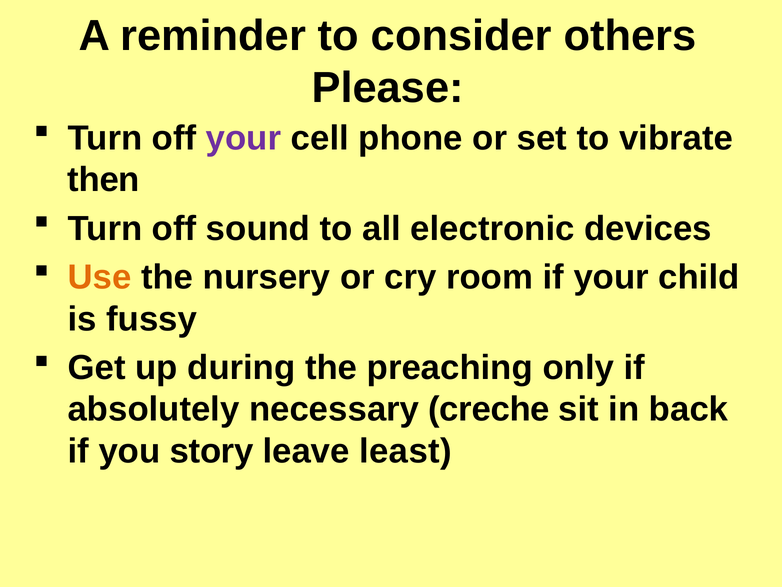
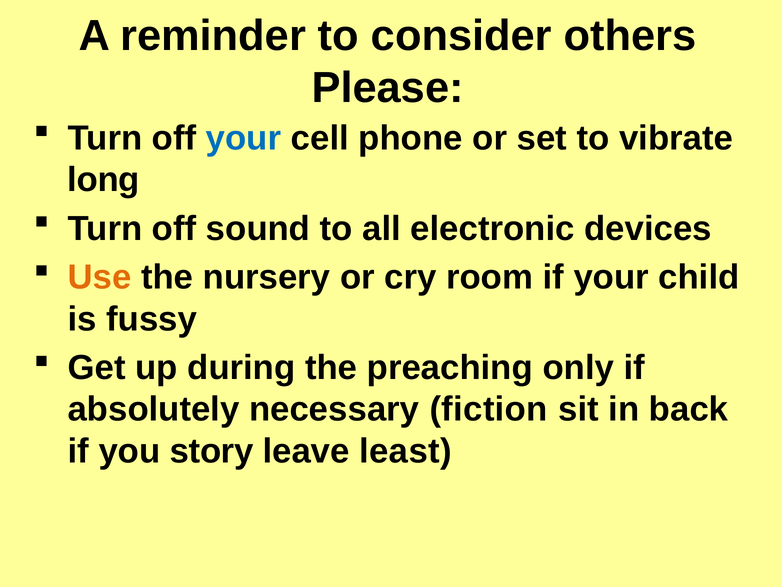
your colour: purple -> blue (244, 138)
then: then -> long (104, 180)
creche: creche -> fiction (489, 409)
